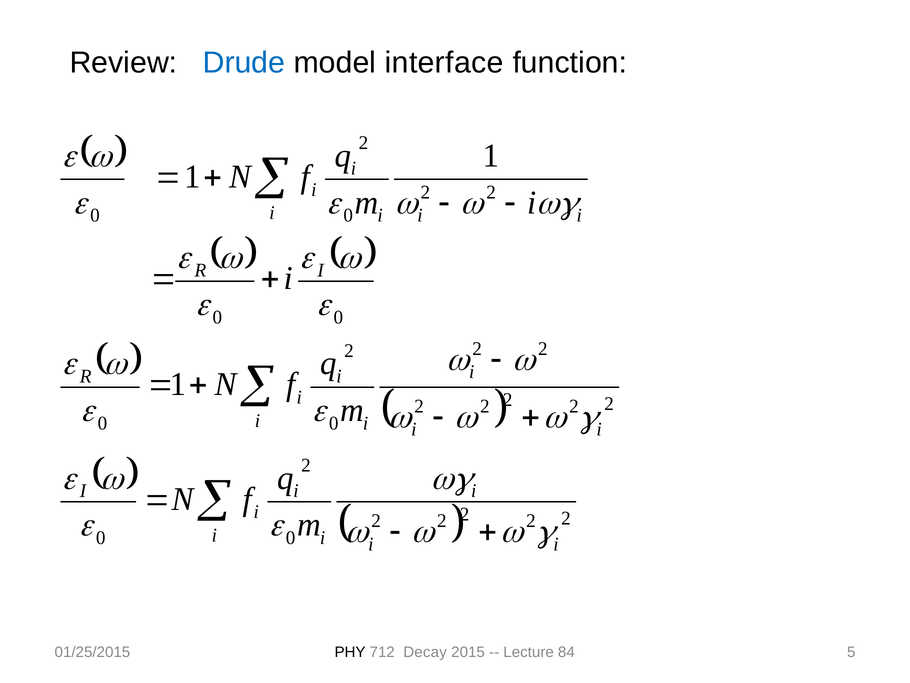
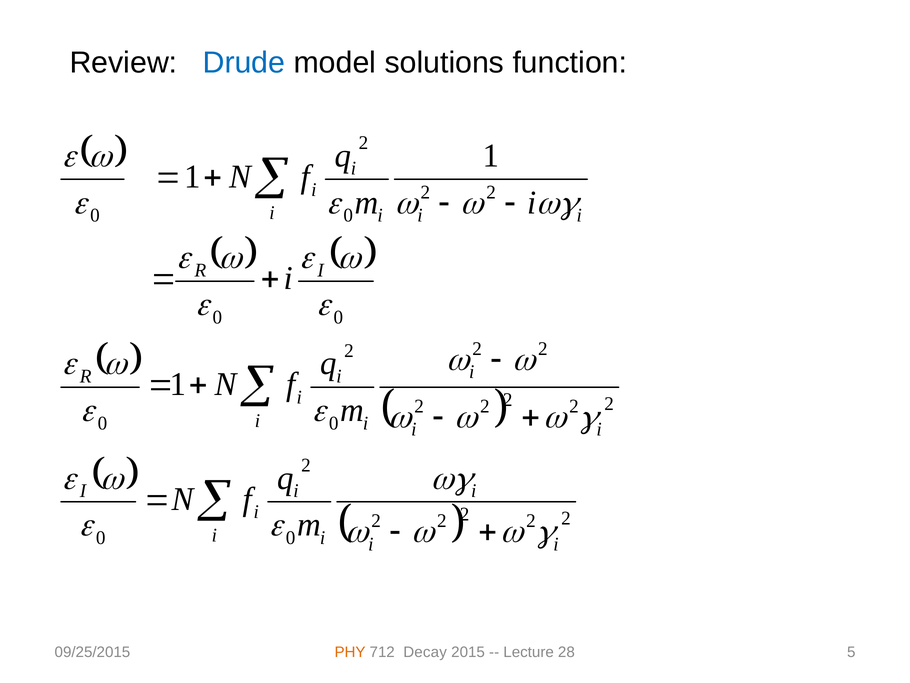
interface: interface -> solutions (444, 62)
01/25/2015: 01/25/2015 -> 09/25/2015 (92, 652)
PHY colour: black -> orange (350, 652)
84: 84 -> 28 (566, 652)
